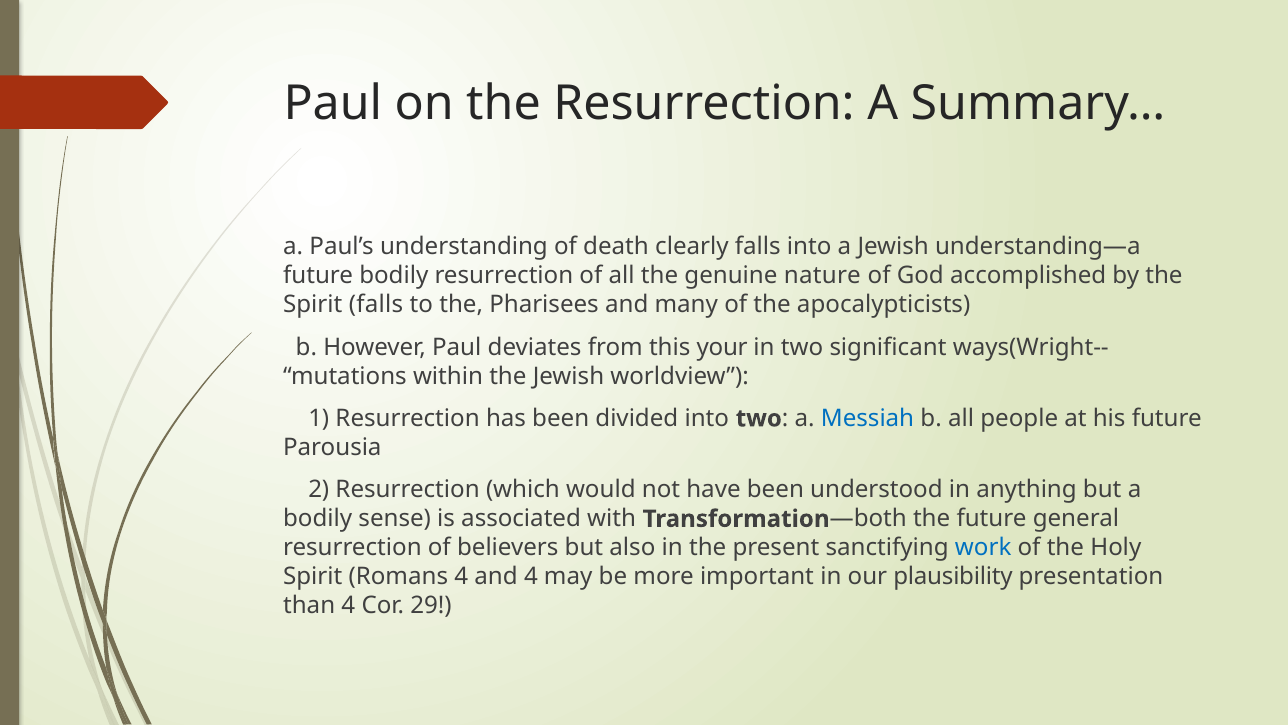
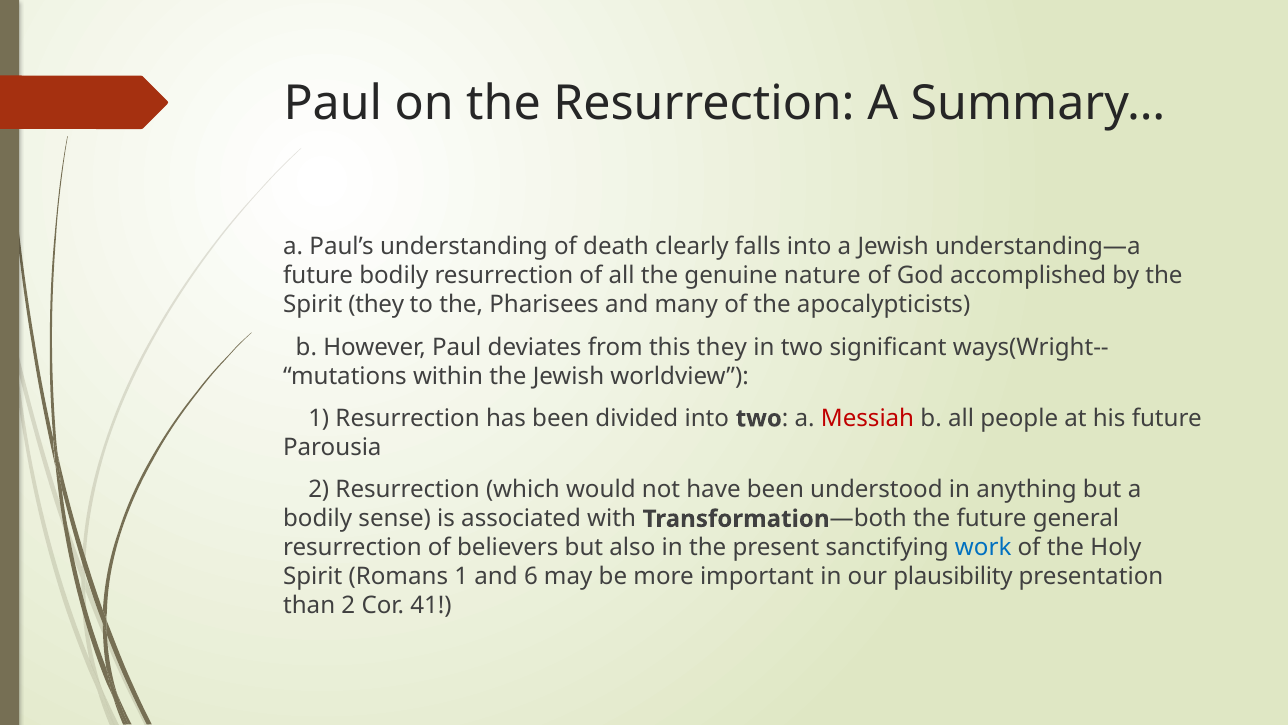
Spirit falls: falls -> they (376, 304)
this your: your -> they (722, 347)
Messiah colour: blue -> red (868, 418)
Romans 4: 4 -> 1 (461, 576)
and 4: 4 -> 6 (531, 576)
than 4: 4 -> 2 (348, 605)
29: 29 -> 41 (431, 605)
